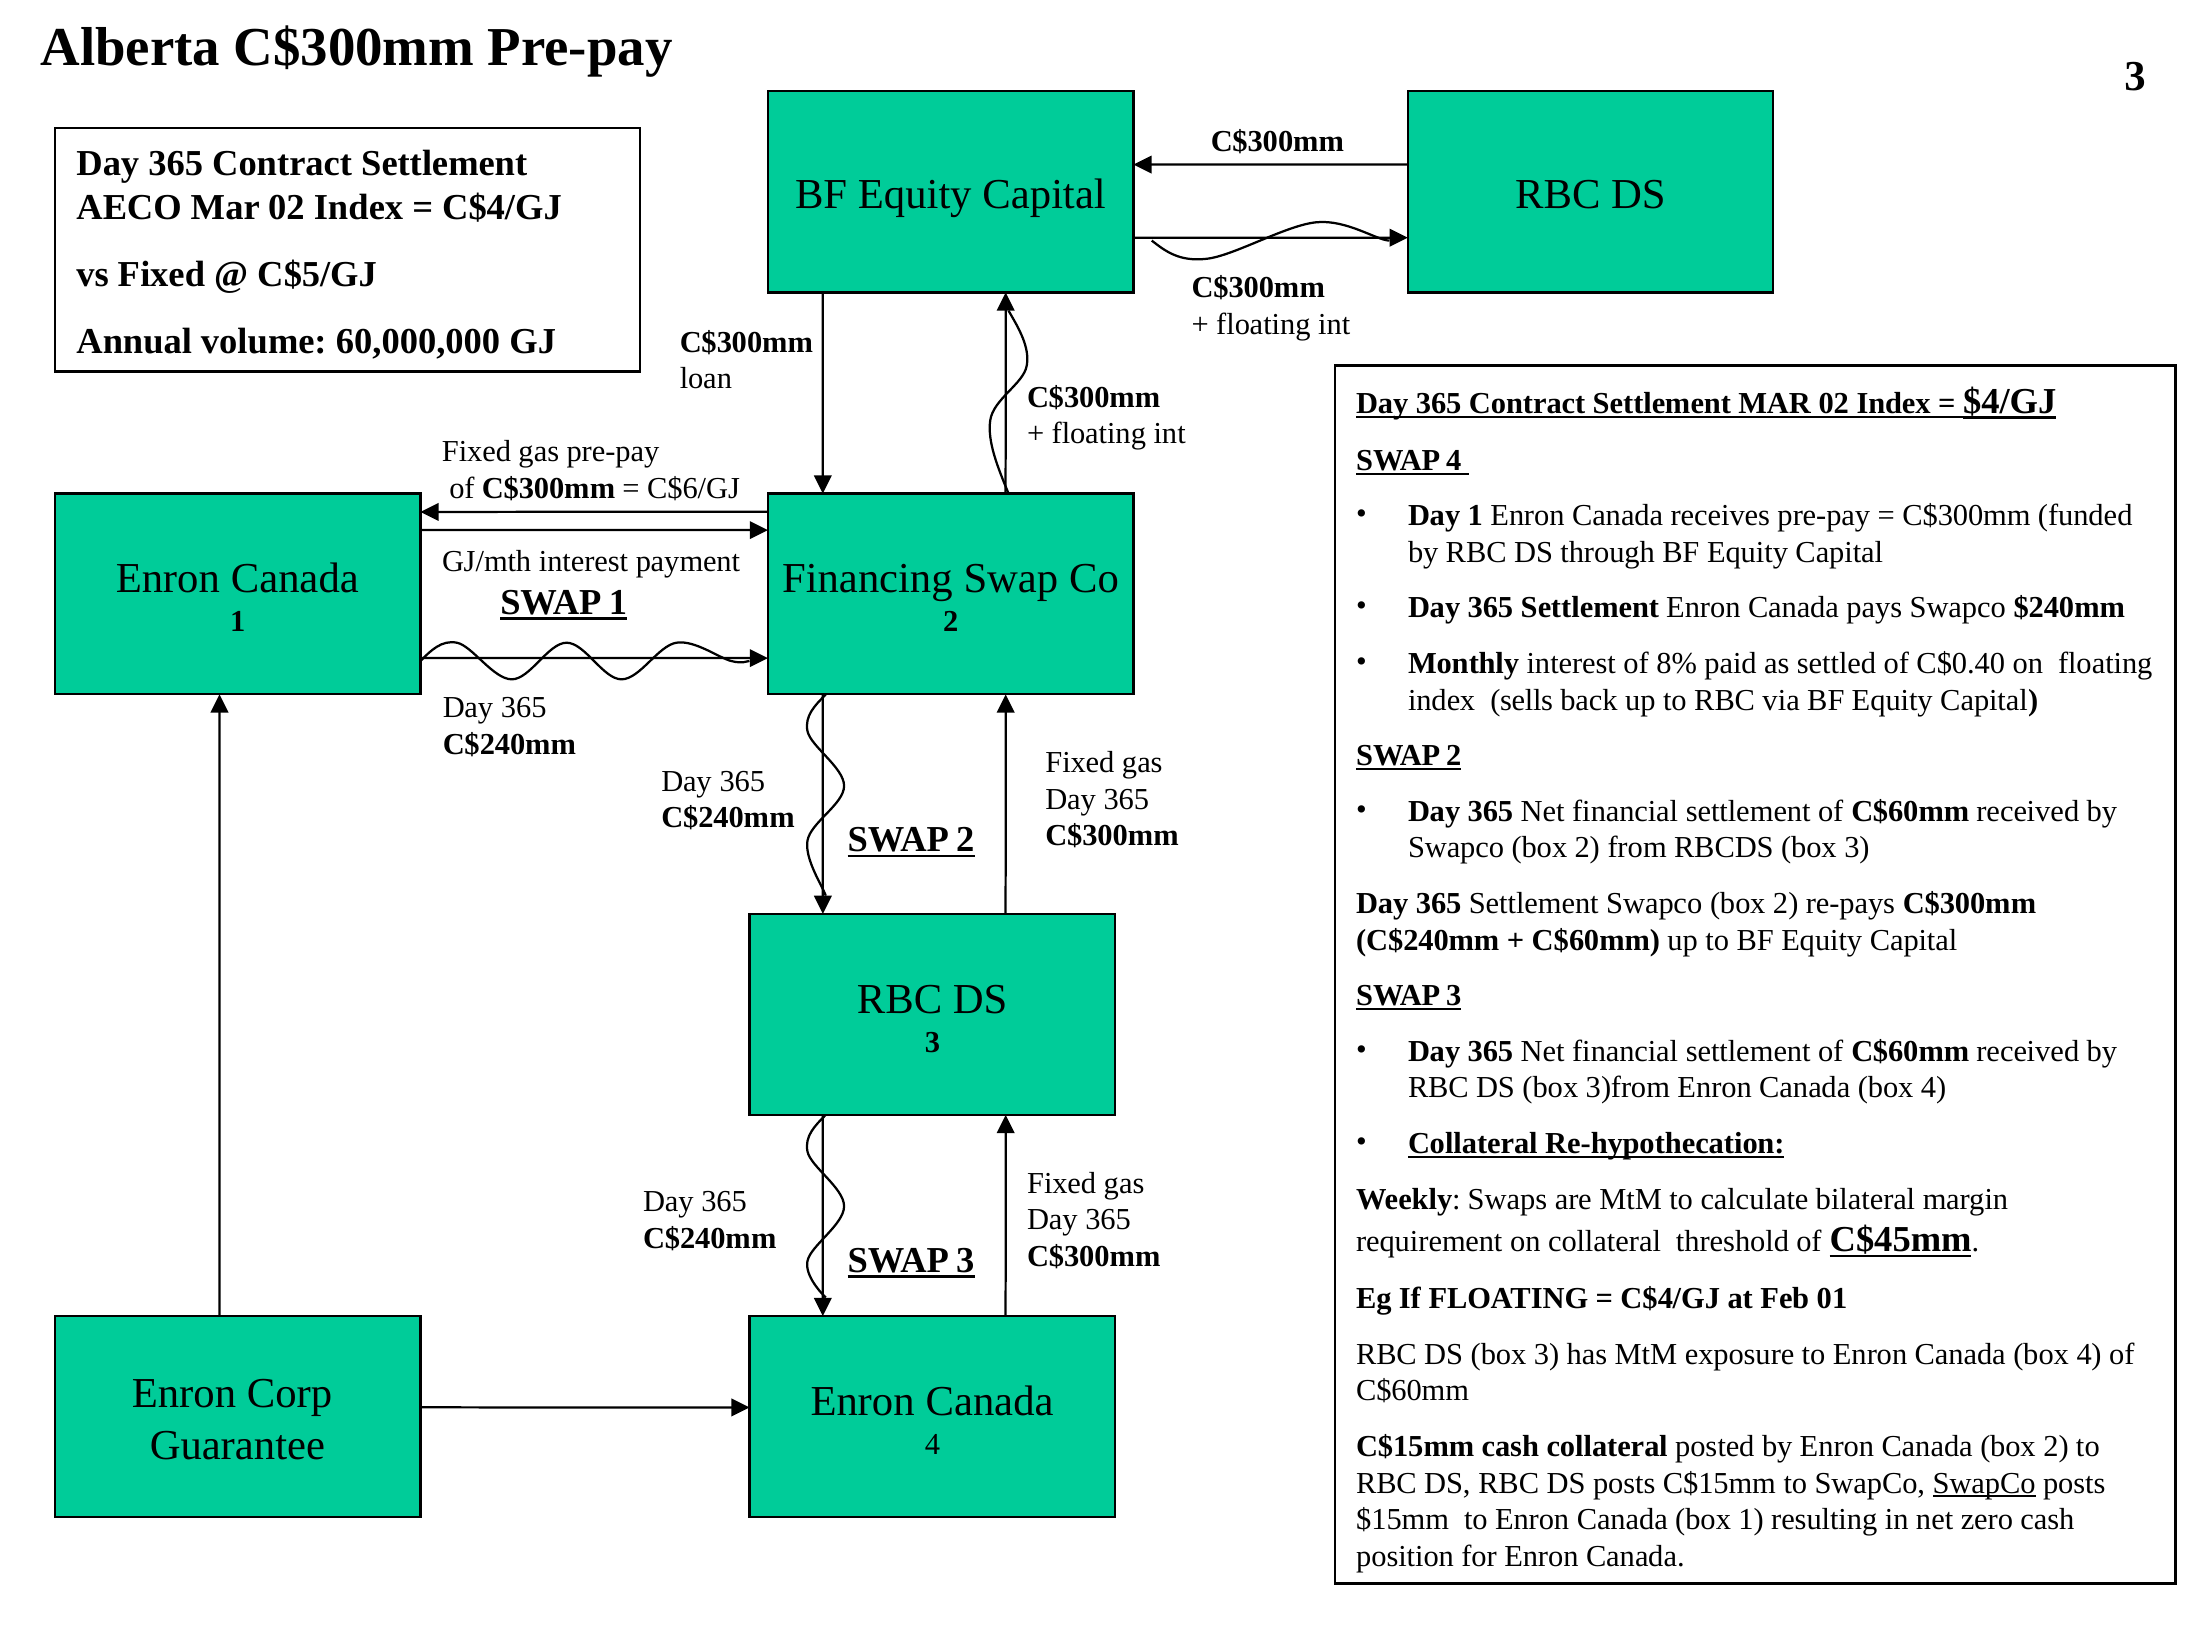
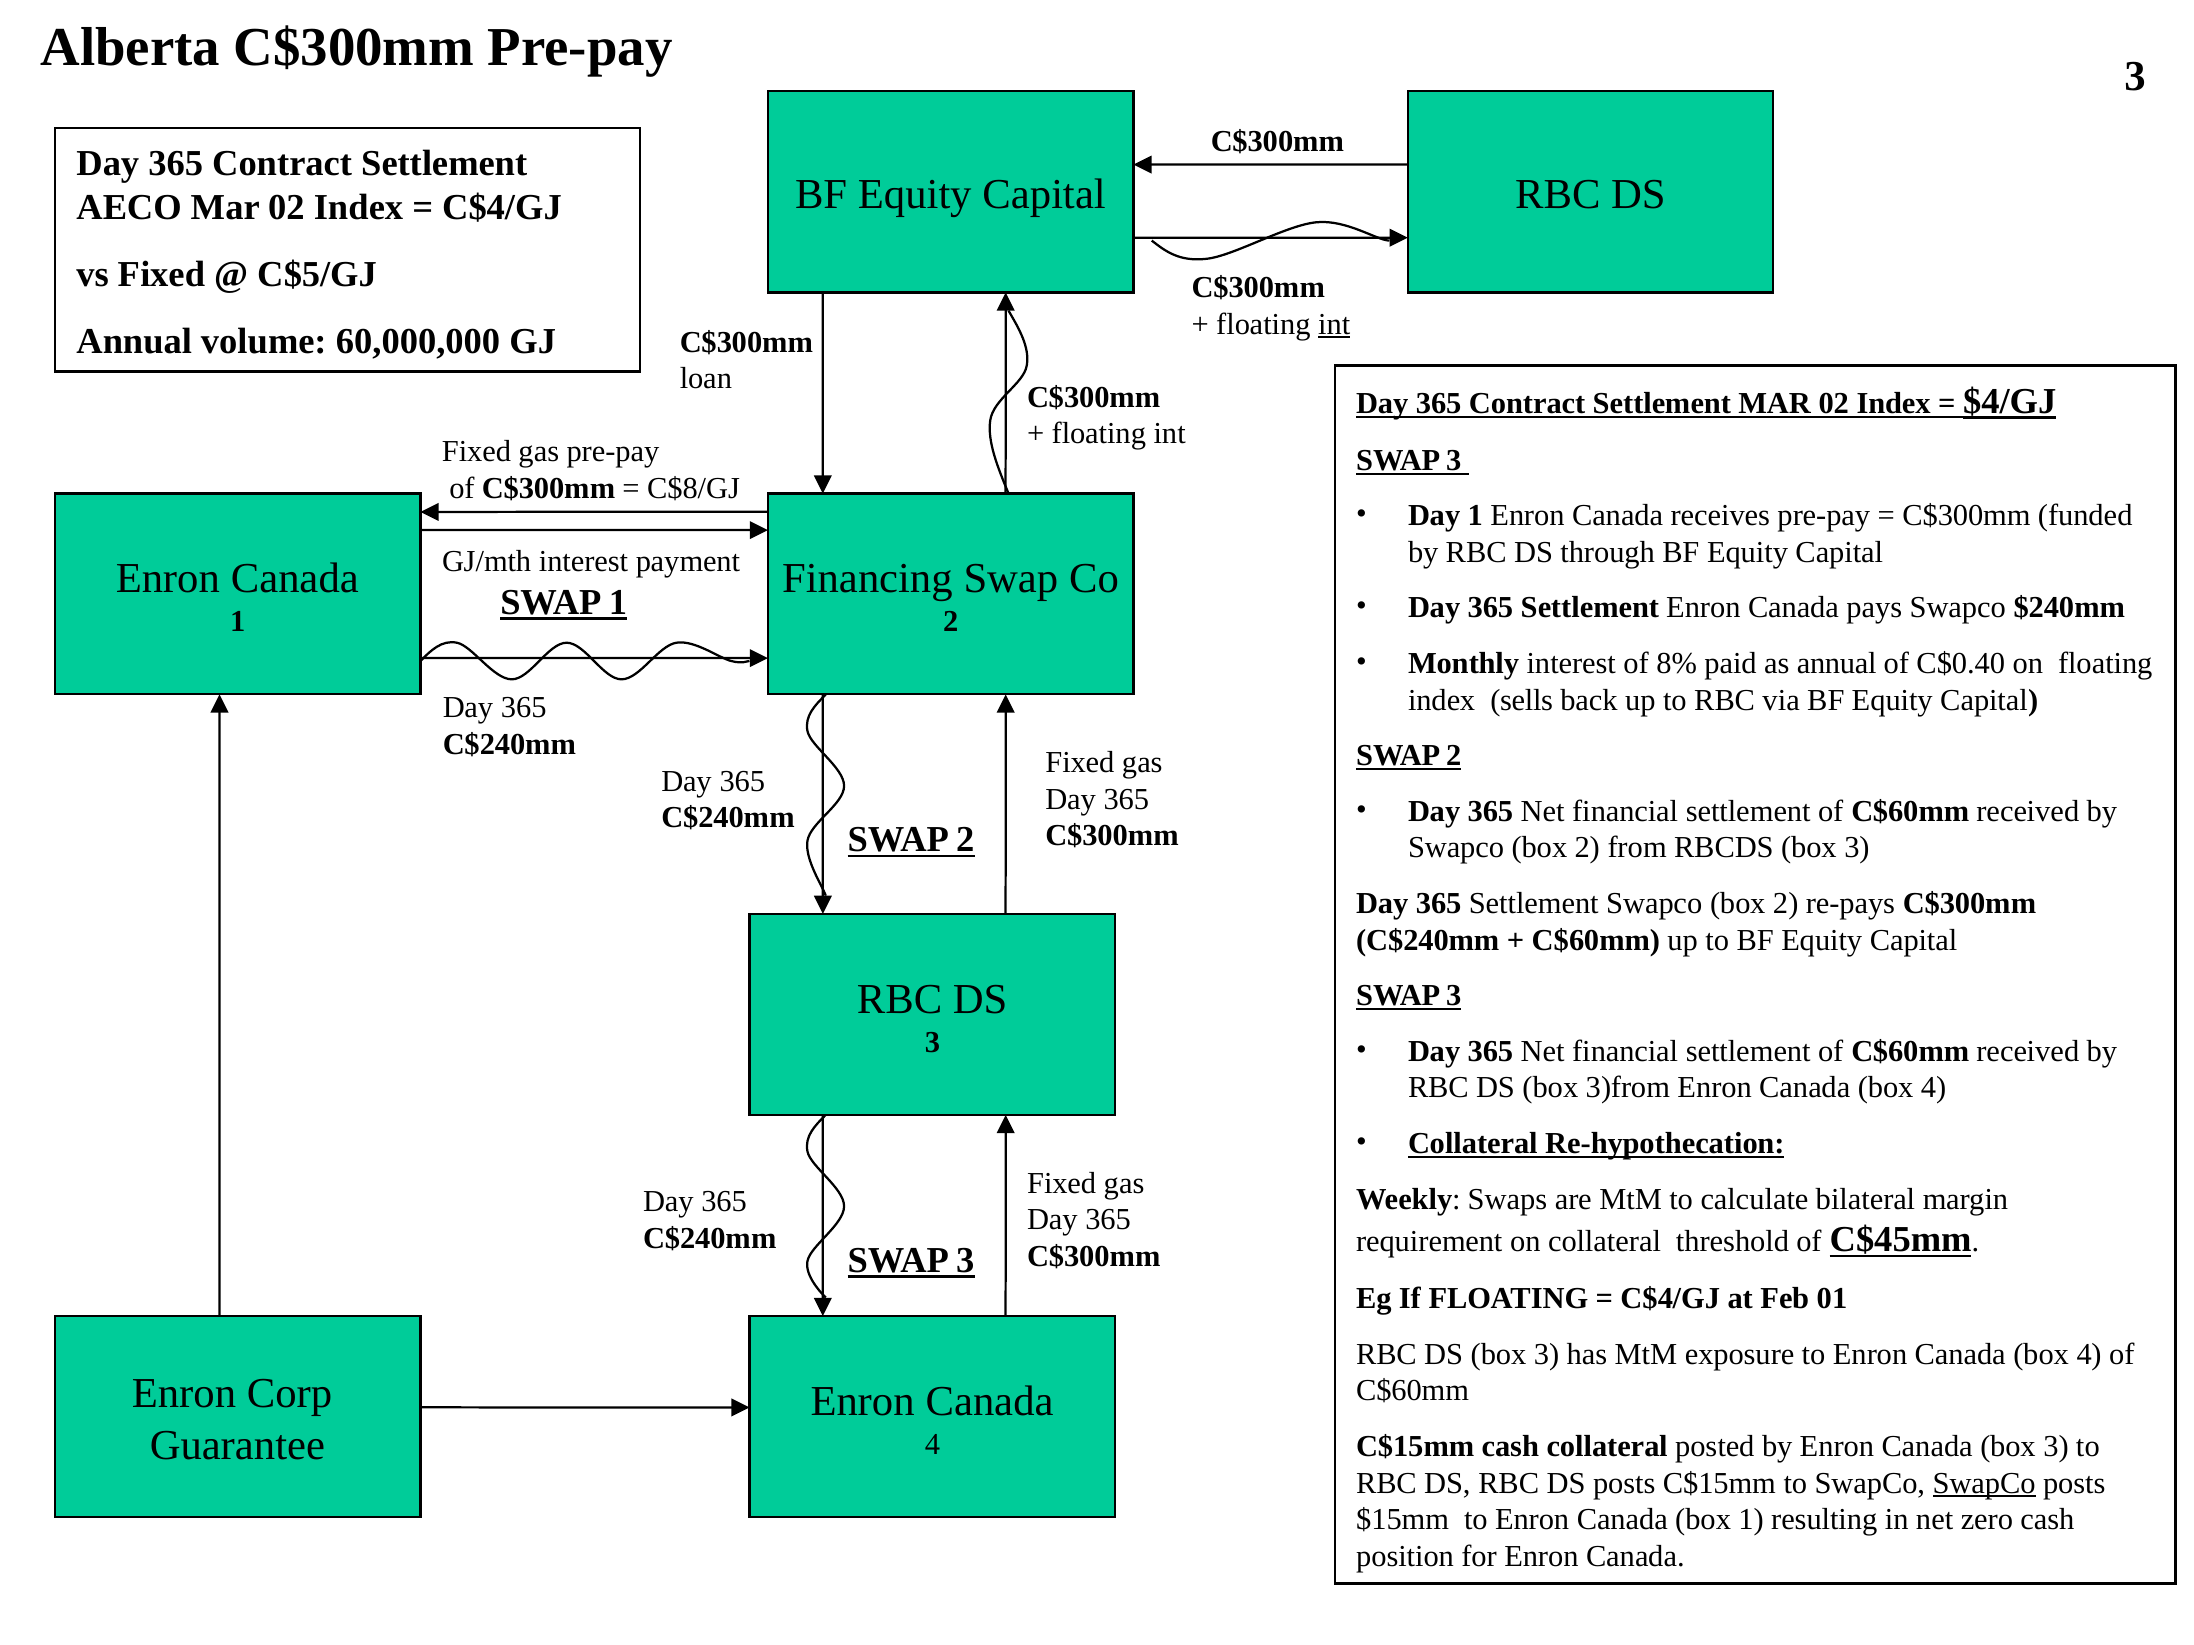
int underline: none -> present (1334, 324)
4: 4 -> 3 (1454, 460)
C$6/GJ: C$6/GJ -> C$8/GJ (694, 489)
as settled: settled -> annual (1837, 664)
Canada box 2: 2 -> 3 (2056, 1447)
